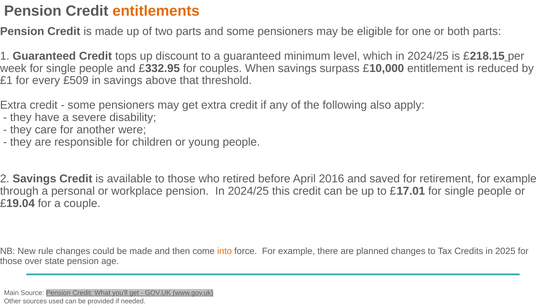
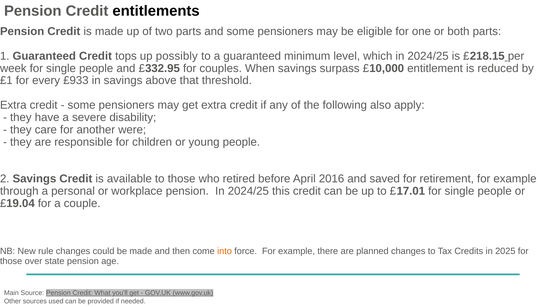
entitlements colour: orange -> black (156, 11)
discount: discount -> possibly (177, 56)
£509: £509 -> £933 (76, 81)
